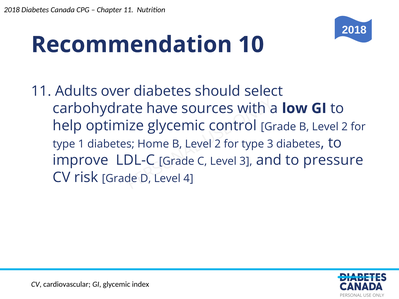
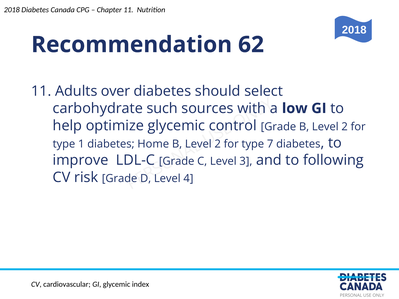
10: 10 -> 62 (251, 45)
have: have -> such (162, 108)
type 3: 3 -> 7 (270, 144)
pressure: pressure -> following (333, 160)
